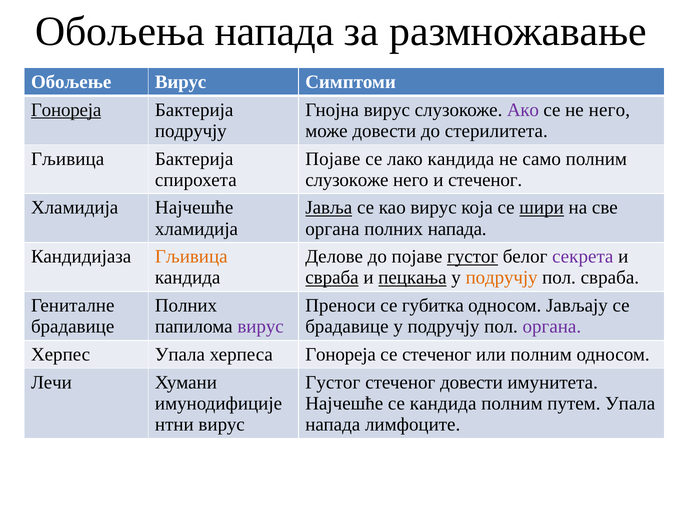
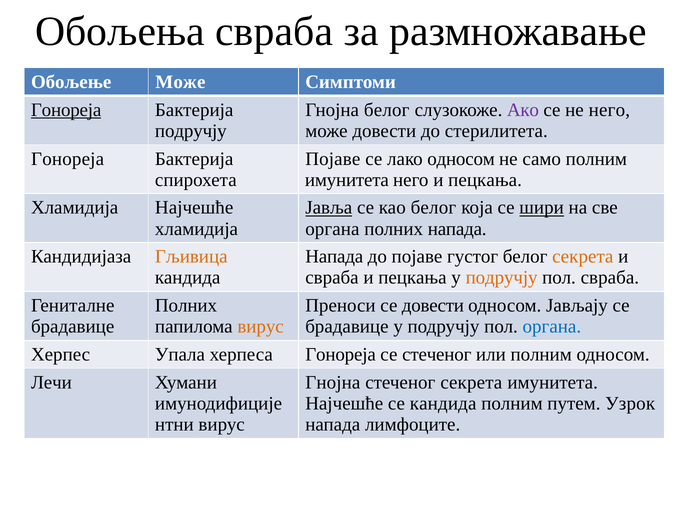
Обољења напада: напада -> свраба (274, 31)
Обољење Вирус: Вирус -> Може (180, 82)
Гнојна вирус: вирус -> белог (387, 110)
Гљивица: Гљивица -> Гонореја (68, 159)
лако кандида: кандида -> односом (461, 159)
слузокоже: слузокоже -> имунитета (347, 180)
него и стеченог: стеченог -> пецкања (485, 180)
као вирус: вирус -> белог (433, 208)
Делове: Делове -> Напада (334, 257)
густог underline: present -> none (473, 257)
секрета colour: purple -> orange (583, 257)
свраба underline: present -> none (332, 278)
пецкања underline: present -> none (412, 278)
се губитка: губитка -> довести (433, 306)
вирус colour: purple -> orange (261, 327)
органа colour: purple -> blue (552, 327)
Густог: Густог -> Гнојна (333, 383)
стеченог довести: довести -> секрета (471, 383)
путем Упала: Упала -> Узрок (630, 404)
